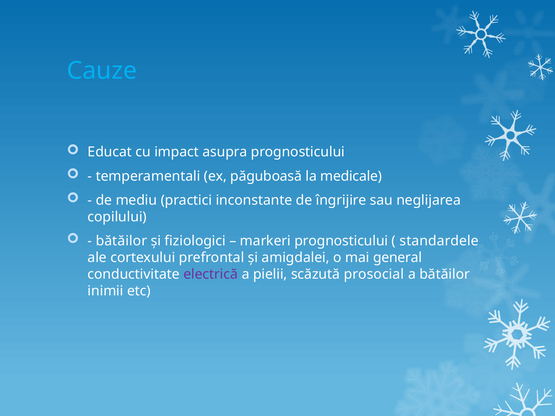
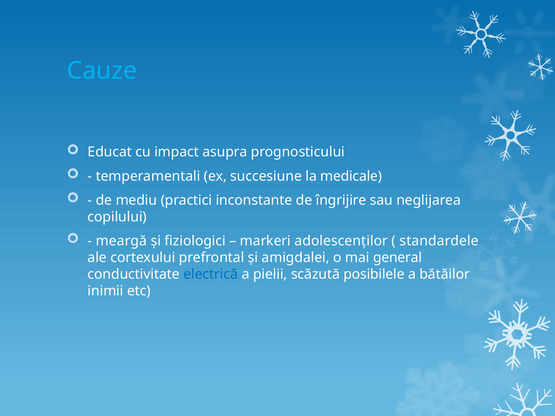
păguboasă: păguboasă -> succesiune (266, 176)
bătăilor: bătăilor -> meargă (121, 241)
markeri prognosticului: prognosticului -> adolescenților (341, 241)
electrică colour: purple -> blue (211, 274)
prosocial: prosocial -> posibilele (374, 274)
